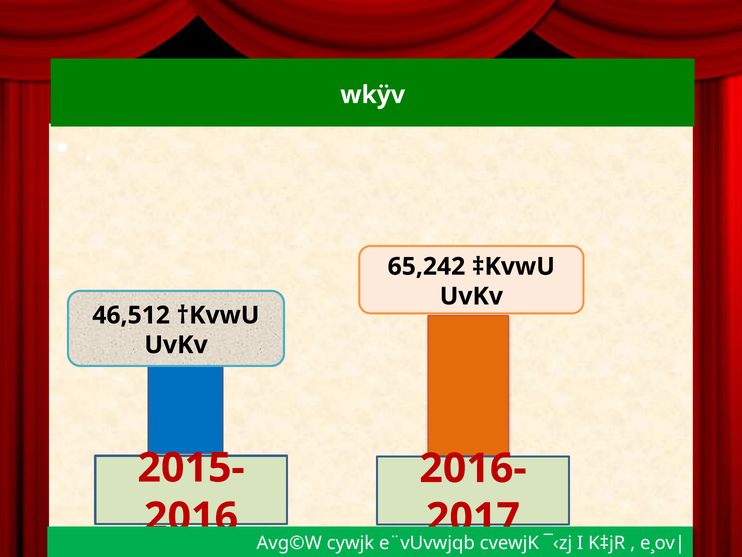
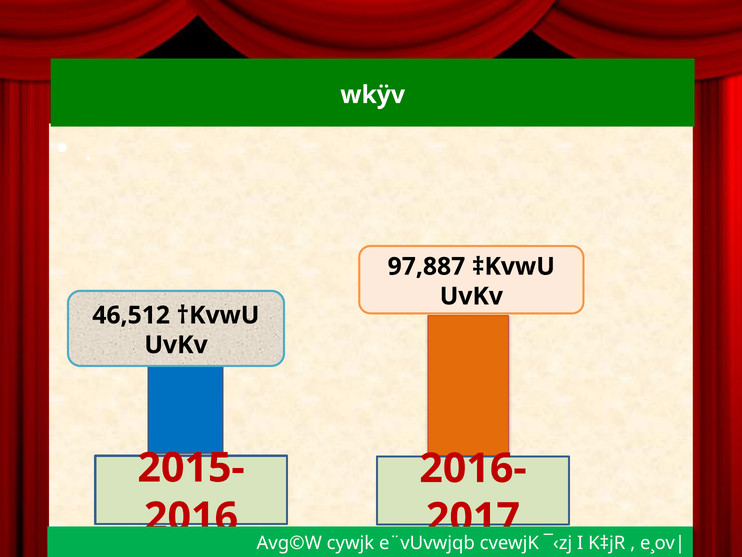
65,242: 65,242 -> 97,887 (426, 266)
